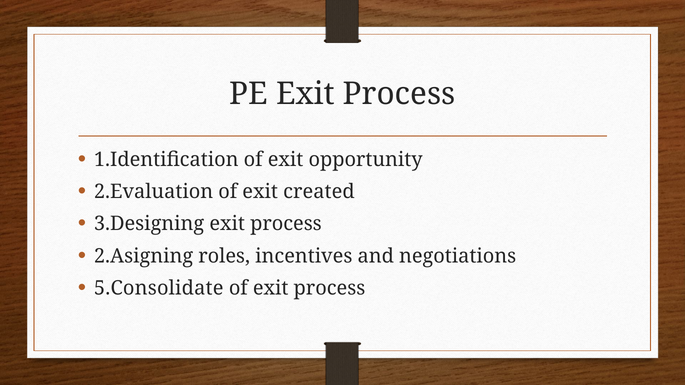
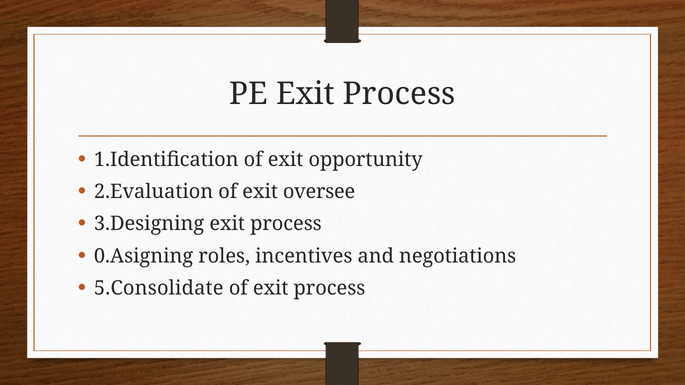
created: created -> oversee (319, 192)
2.Asigning: 2.Asigning -> 0.Asigning (144, 256)
